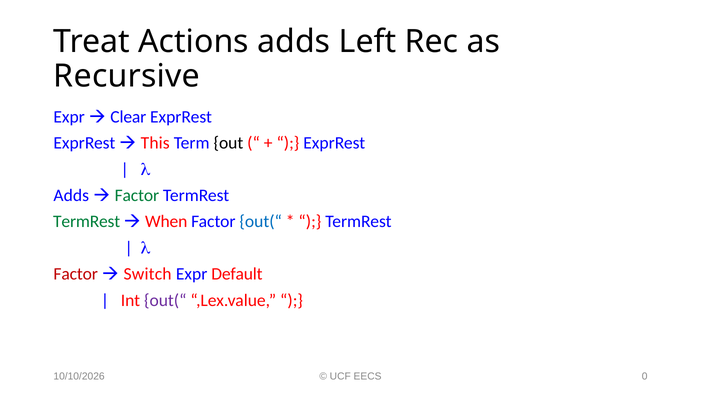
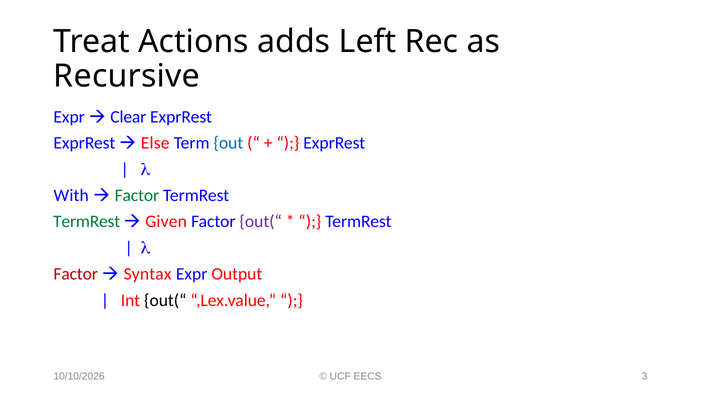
This: This -> Else (155, 143)
out colour: black -> blue (228, 143)
Adds: Adds -> With (71, 196)
When: When -> Given (166, 222)
out(“ colour: blue -> purple (261, 222)
Switch: Switch -> Syntax (148, 274)
Default: Default -> Output (237, 274)
out(“ colour: purple -> black (165, 301)
0: 0 -> 3 (645, 377)
